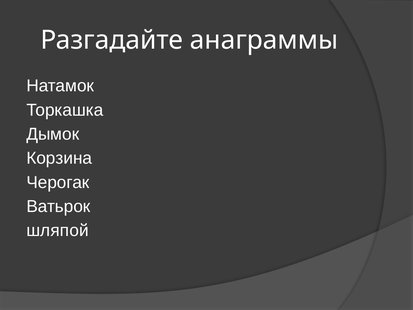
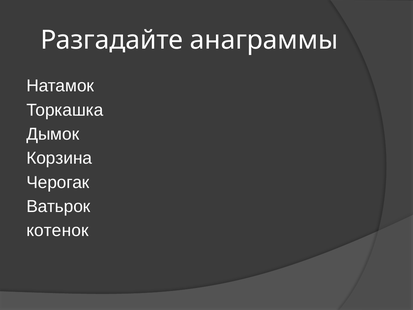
шляпой: шляпой -> котенок (58, 230)
